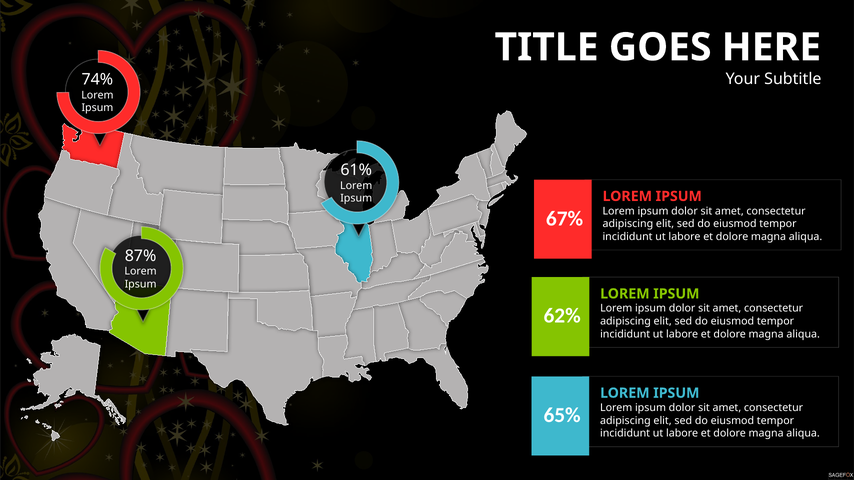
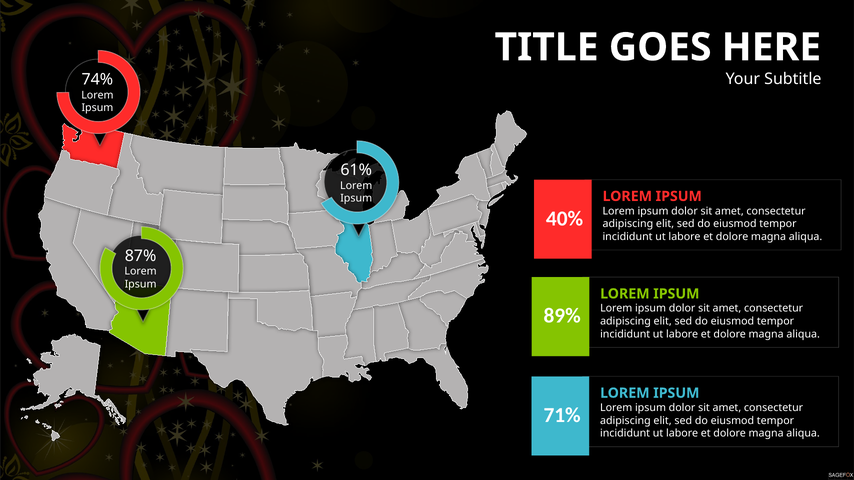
67%: 67% -> 40% (565, 219)
62%: 62% -> 89% (562, 316)
65%: 65% -> 71% (562, 416)
